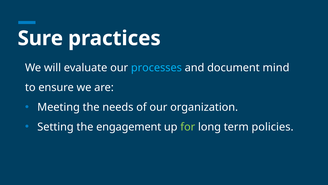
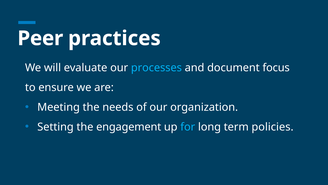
Sure: Sure -> Peer (40, 38)
mind: mind -> focus (276, 68)
for colour: light green -> light blue (188, 127)
